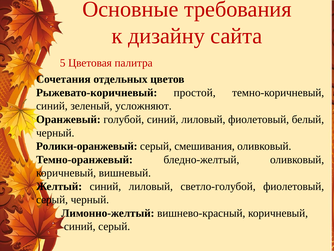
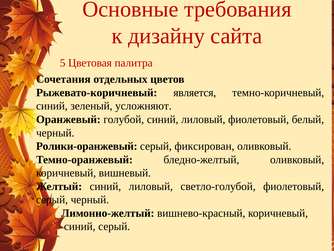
простой: простой -> является (195, 92)
смешивания: смешивания -> фиксирован (204, 146)
